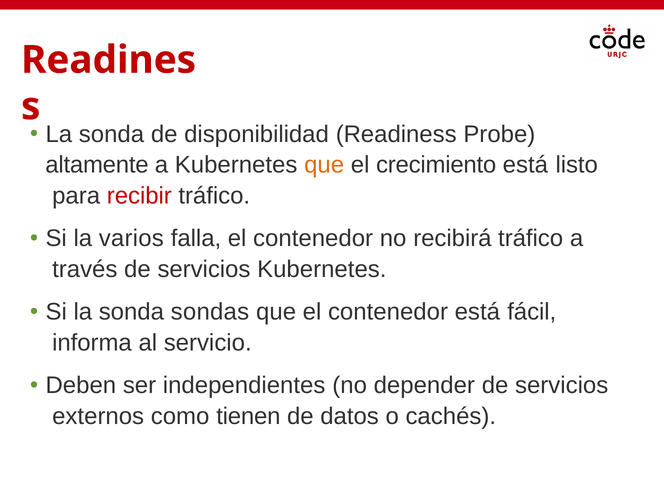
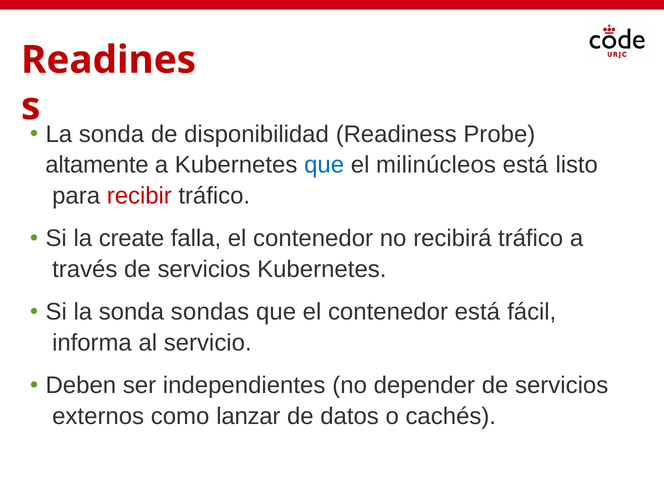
que colour: orange -> blue (324, 165)
crecimiento: crecimiento -> milinúcleos (436, 165)
varios: varios -> create (132, 238)
tienen: tienen -> lanzar (248, 416)
